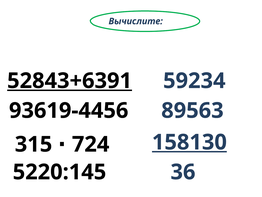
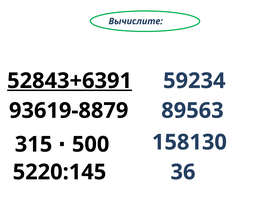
93619-4456: 93619-4456 -> 93619-8879 (69, 110)
158130 underline: present -> none (189, 142)
724: 724 -> 500 (91, 144)
